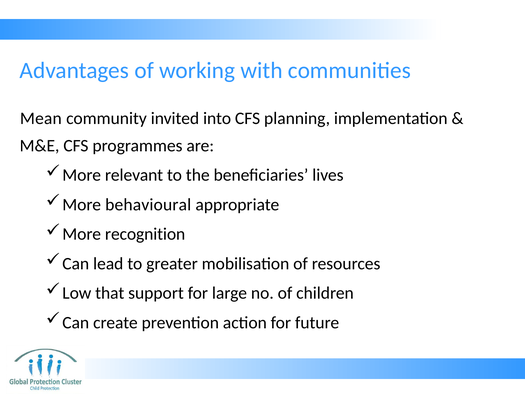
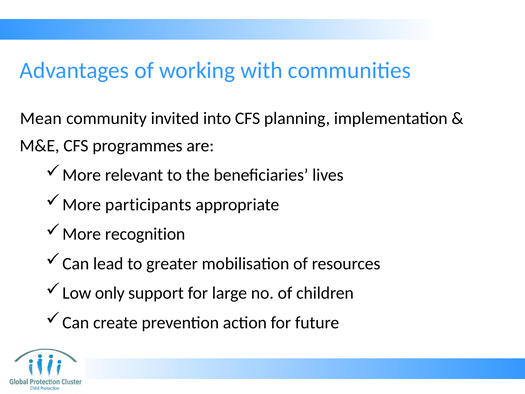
behavioural: behavioural -> participants (148, 204)
that: that -> only (110, 293)
